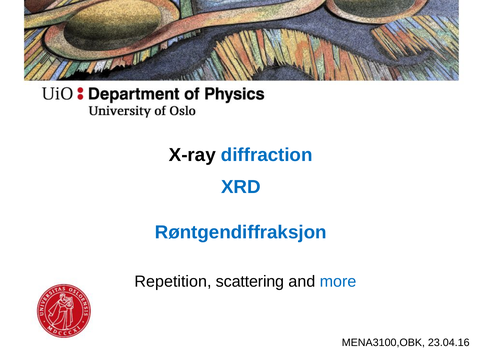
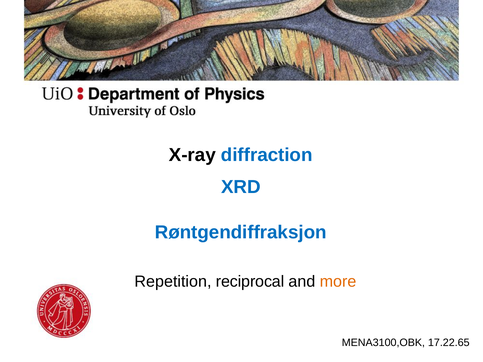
scattering: scattering -> reciprocal (250, 282)
more colour: blue -> orange (338, 282)
23.04.16: 23.04.16 -> 17.22.65 (449, 343)
